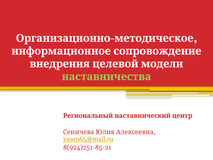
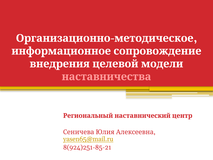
наставничества colour: light green -> pink (106, 77)
